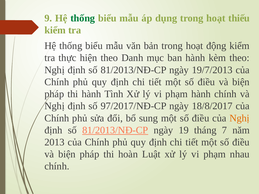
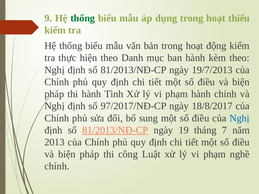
Nghị colour: orange -> blue (239, 118)
hoàn: hoàn -> công (128, 154)
nhau: nhau -> nghề (240, 154)
